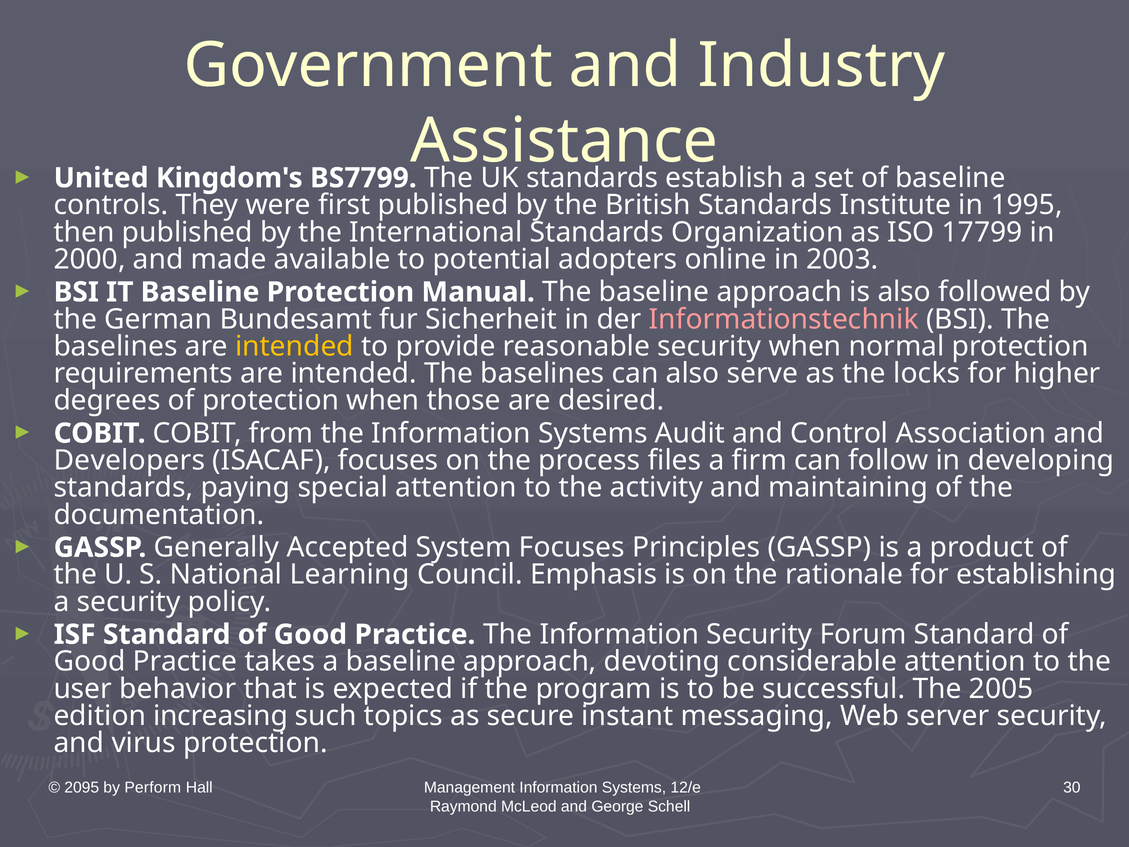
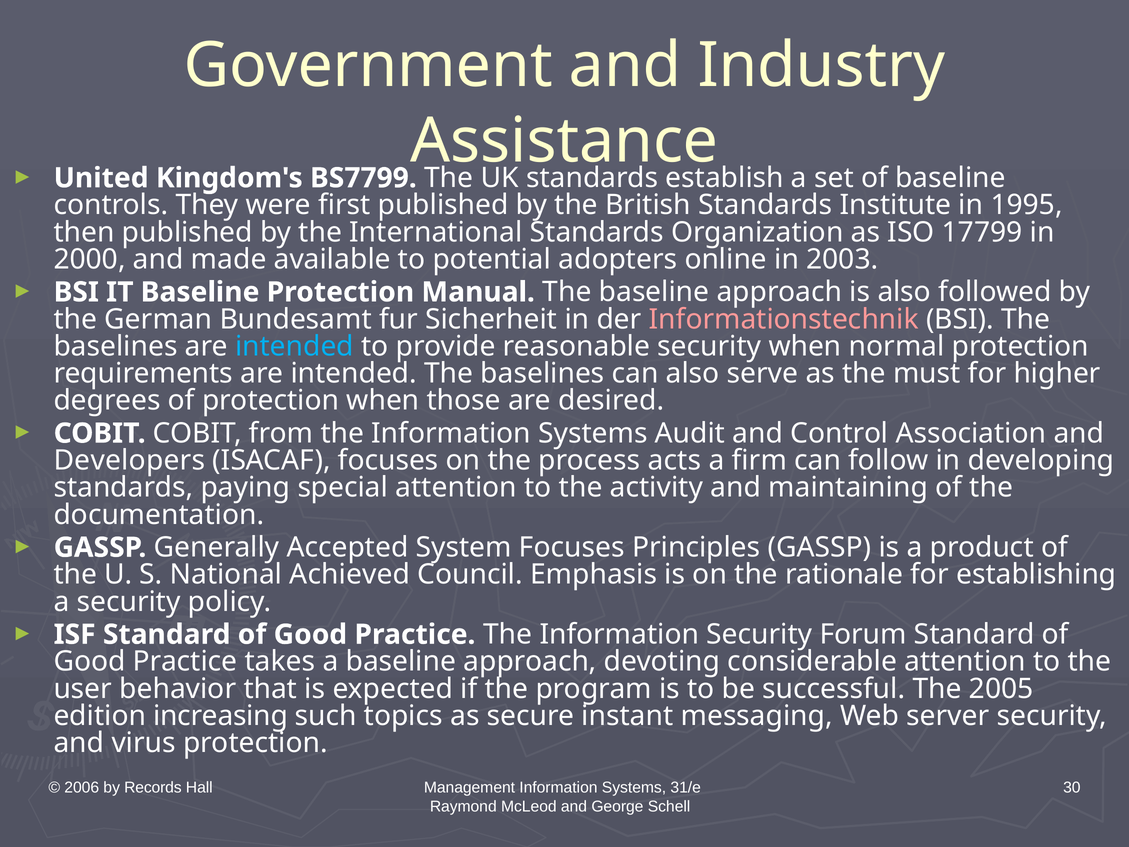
intended colour: yellow -> light blue (294, 346)
locks: locks -> must (927, 373)
files: files -> acts (674, 460)
Learning: Learning -> Achieved (350, 574)
2095: 2095 -> 2006 (82, 787)
Perform: Perform -> Records (153, 787)
12/e: 12/e -> 31/e (686, 787)
